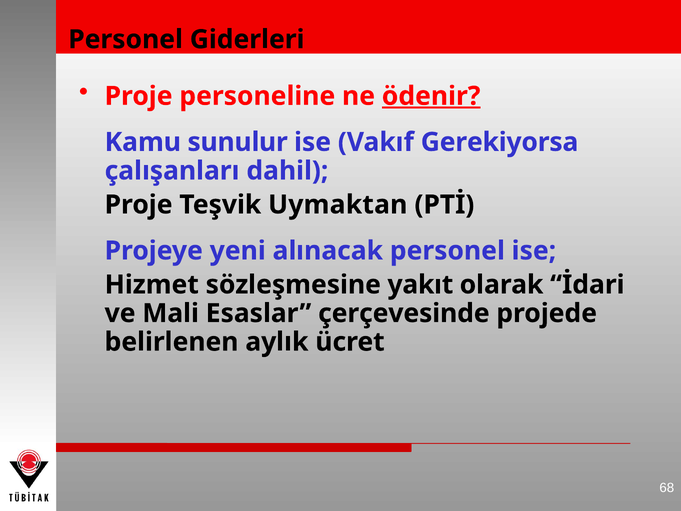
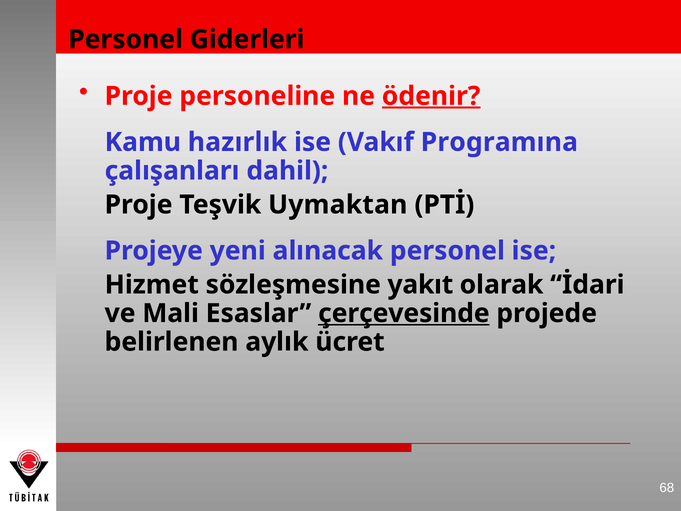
sunulur: sunulur -> hazırlık (237, 142)
Gerekiyorsa: Gerekiyorsa -> Programına (499, 142)
çerçevesinde underline: none -> present (404, 313)
